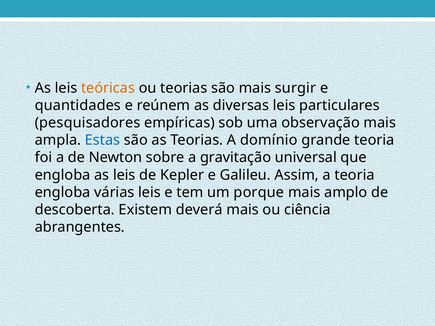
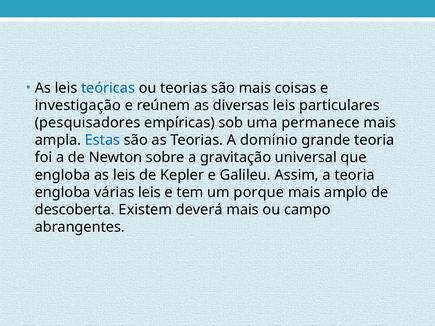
teóricas colour: orange -> blue (108, 88)
surgir: surgir -> coisas (296, 88)
quantidades: quantidades -> investigação (78, 105)
observação: observação -> permanece (321, 123)
ciência: ciência -> campo (307, 210)
